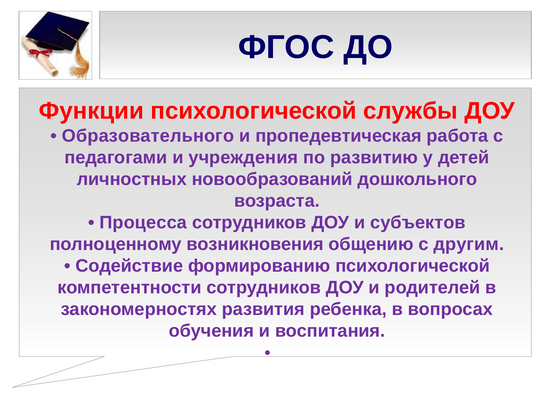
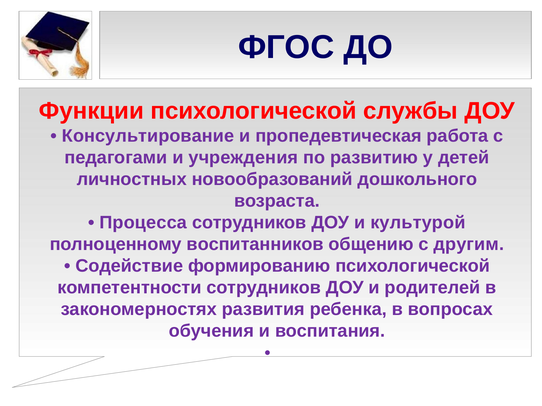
Образовательного: Образовательного -> Консультирование (148, 136)
субъектов: субъектов -> культурой (418, 223)
возникновения: возникновения -> воспитанников (255, 244)
